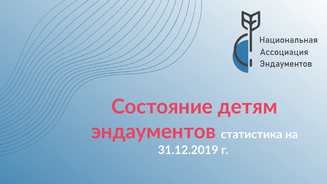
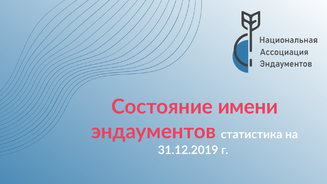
детям: детям -> имени (248, 107)
